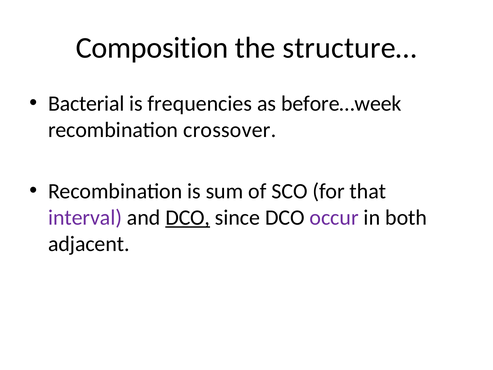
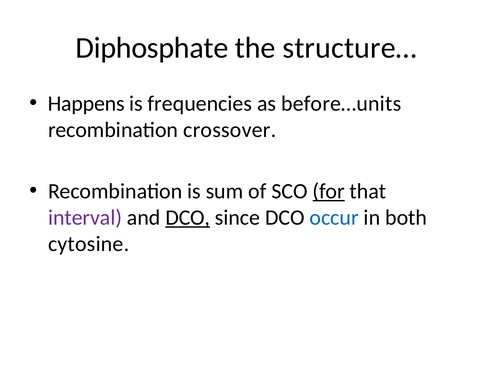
Composition: Composition -> Diphosphate (152, 48)
Bacterial: Bacterial -> Happens (86, 103)
before…week: before…week -> before…units (341, 103)
for underline: none -> present (329, 191)
occur colour: purple -> blue (334, 217)
adjacent: adjacent -> cytosine (89, 244)
